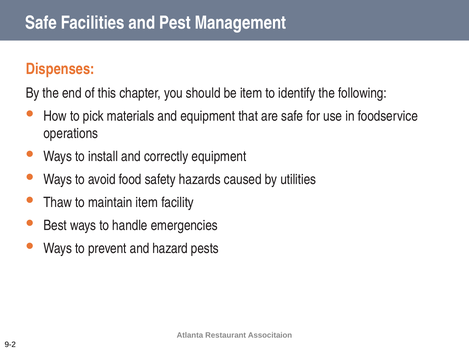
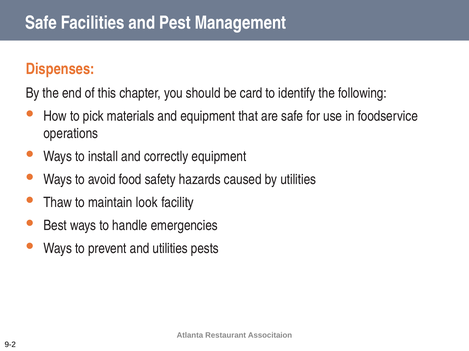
be item: item -> card (251, 93)
maintain item: item -> look (147, 203)
and hazard: hazard -> utilities (170, 249)
